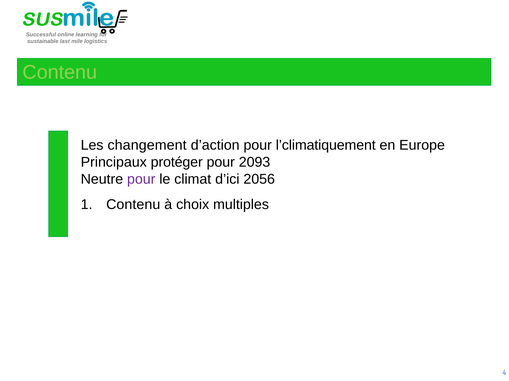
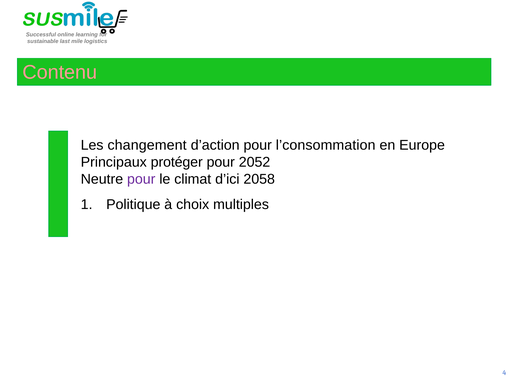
Contenu colour: light green -> pink (60, 72)
l’climatiquement: l’climatiquement -> l’consommation (326, 145)
2093: 2093 -> 2052 (255, 162)
2056: 2056 -> 2058 (259, 179)
Contenu: Contenu -> Politique (133, 205)
